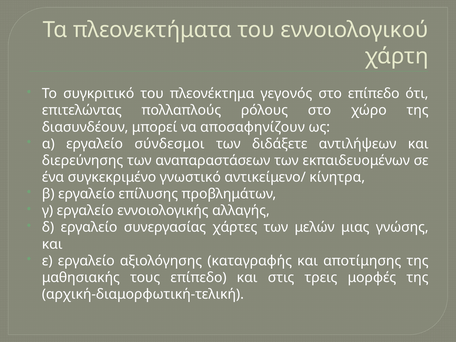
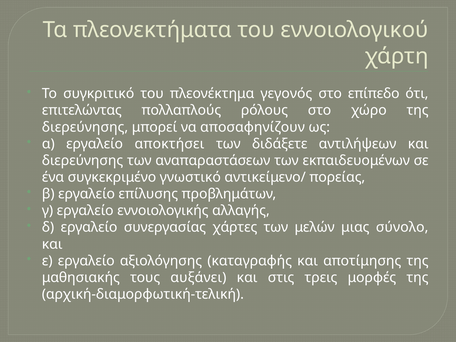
διασυνδέουν: διασυνδέουν -> διερεύνησης (85, 127)
σύνδεσμοι: σύνδεσμοι -> αποκτήσει (169, 144)
κίνητρα: κίνητρα -> πορείας (337, 177)
γνώσης: γνώσης -> σύνολο (402, 227)
τους επίπεδο: επίπεδο -> αυξάνει (198, 278)
